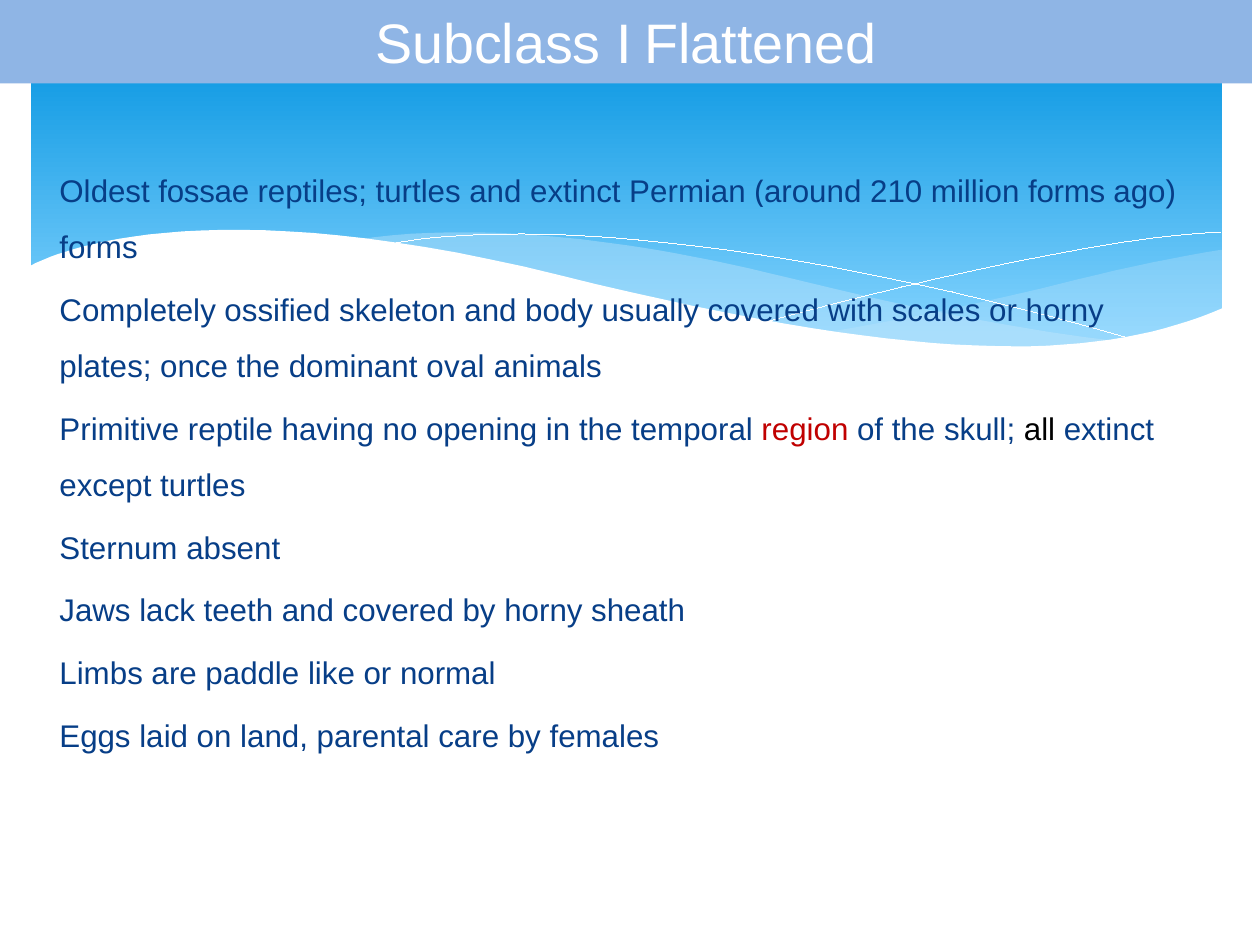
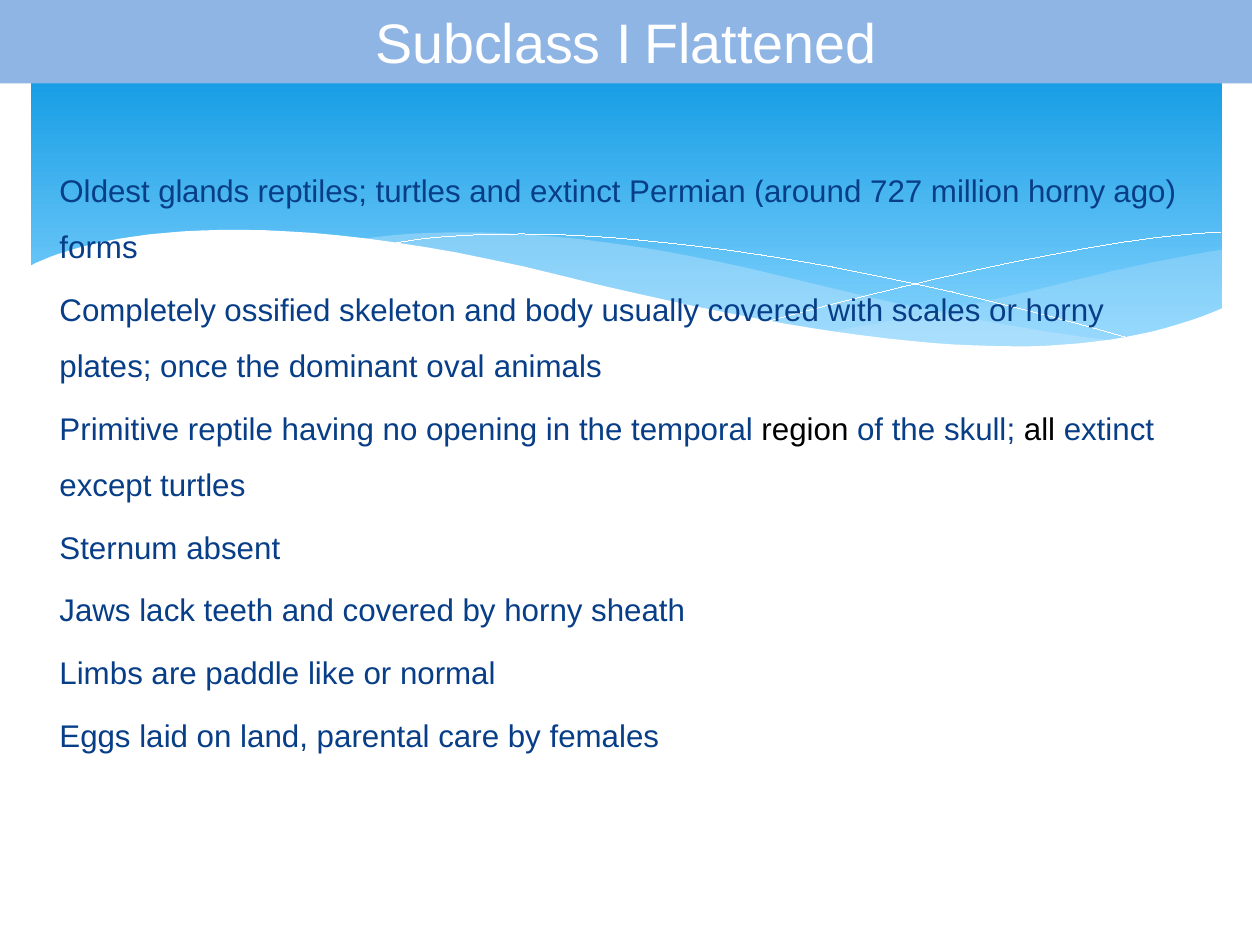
fossae: fossae -> glands (204, 192)
210: 210 -> 727 (896, 192)
million forms: forms -> horny (1067, 192)
region colour: red -> black (805, 430)
